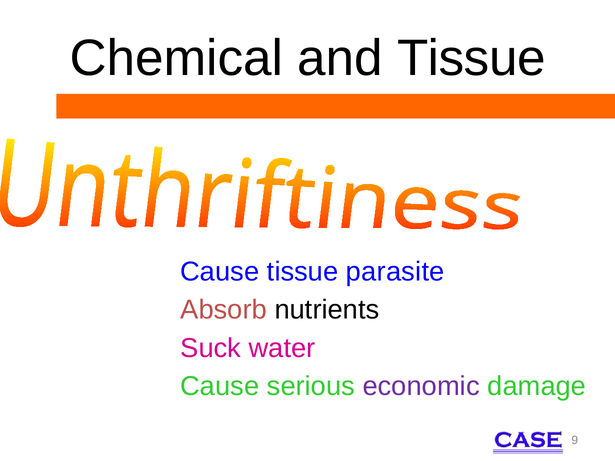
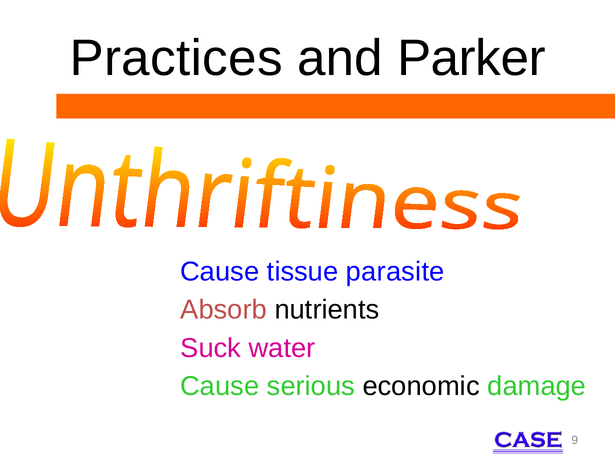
Chemical: Chemical -> Practices (176, 59)
and Tissue: Tissue -> Parker (471, 59)
economic colour: purple -> black (421, 387)
